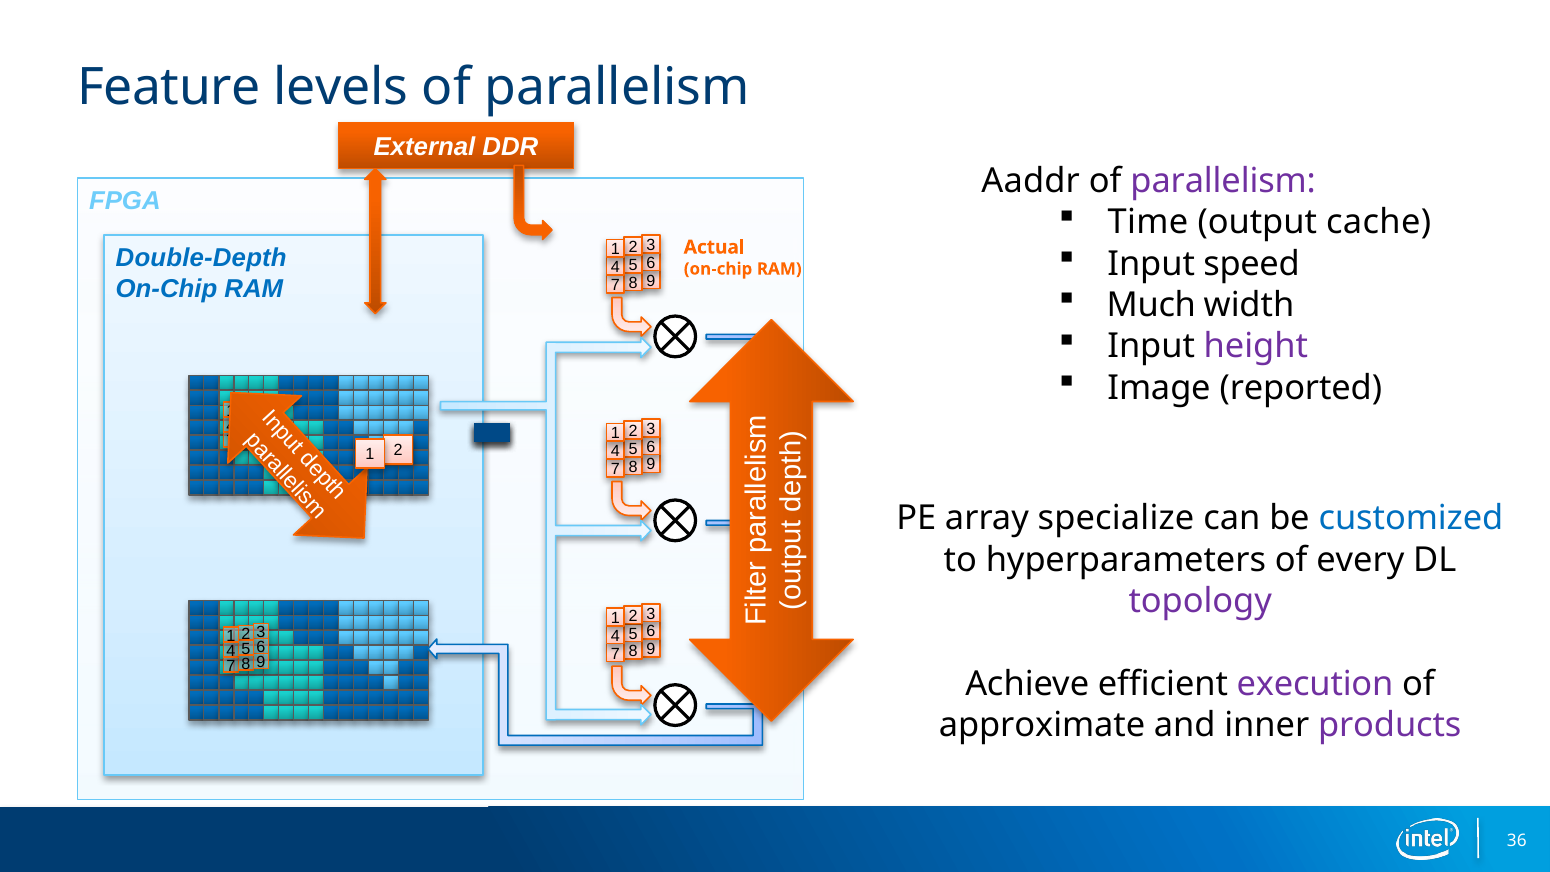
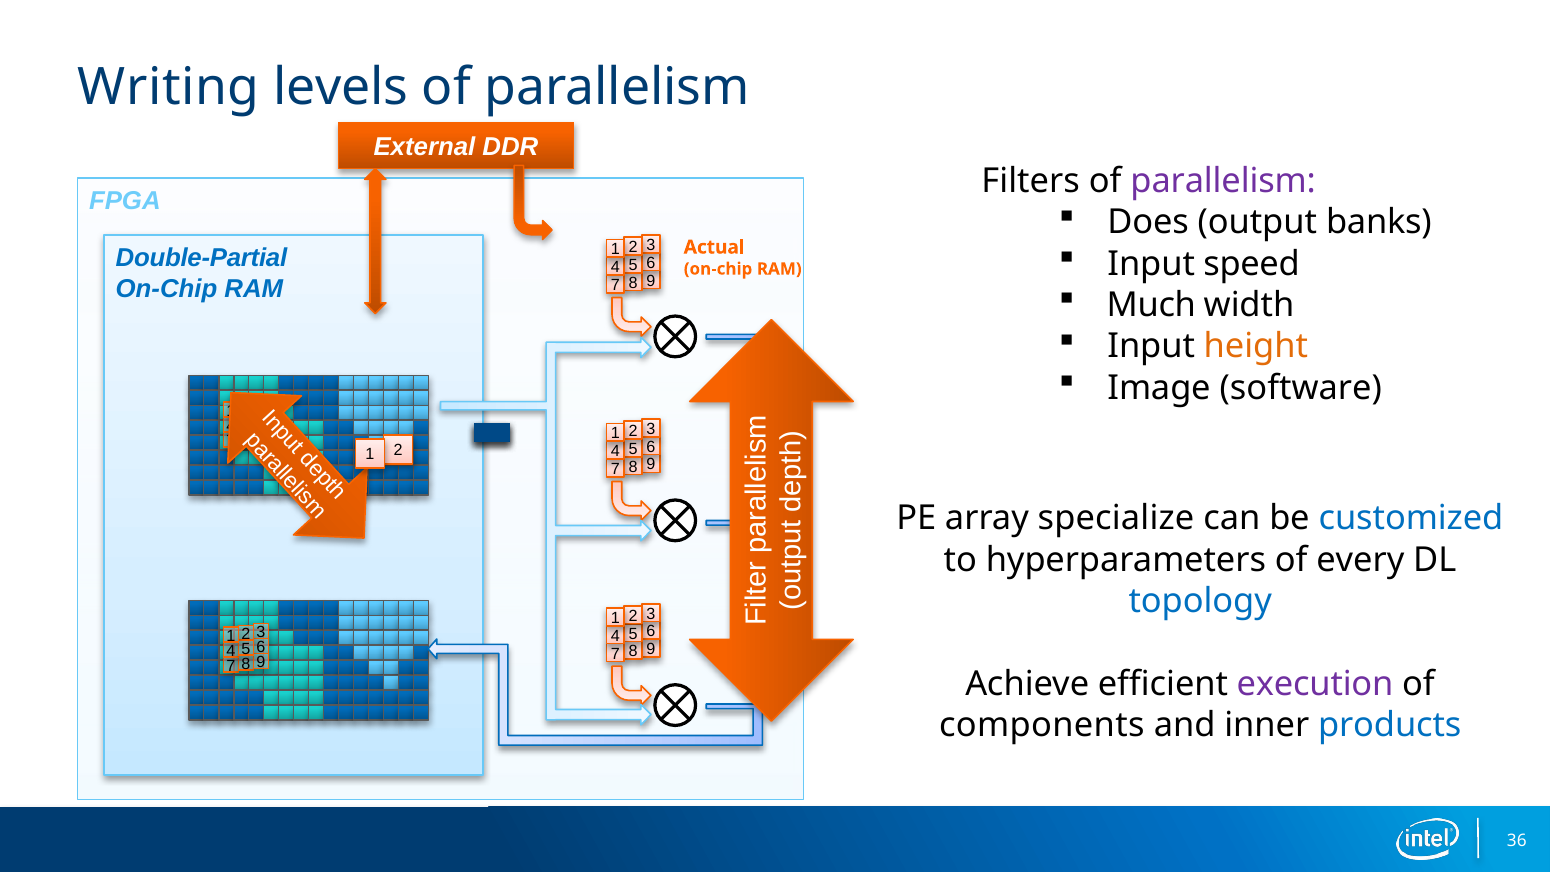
Feature: Feature -> Writing (169, 87)
Aaddr: Aaddr -> Filters (1031, 181)
Time: Time -> Does (1148, 222)
cache: cache -> banks (1379, 222)
Double-Depth: Double-Depth -> Double-Partial (201, 258)
height colour: purple -> orange (1256, 346)
reported: reported -> software (1301, 388)
topology colour: purple -> blue (1200, 601)
approximate: approximate -> components (1042, 725)
products colour: purple -> blue (1390, 725)
